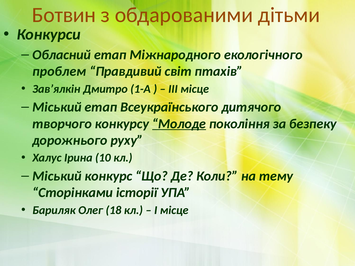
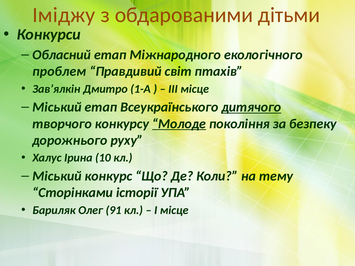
Ботвин: Ботвин -> Іміджу (64, 15)
дитячого underline: none -> present (251, 107)
18: 18 -> 91 (113, 210)
